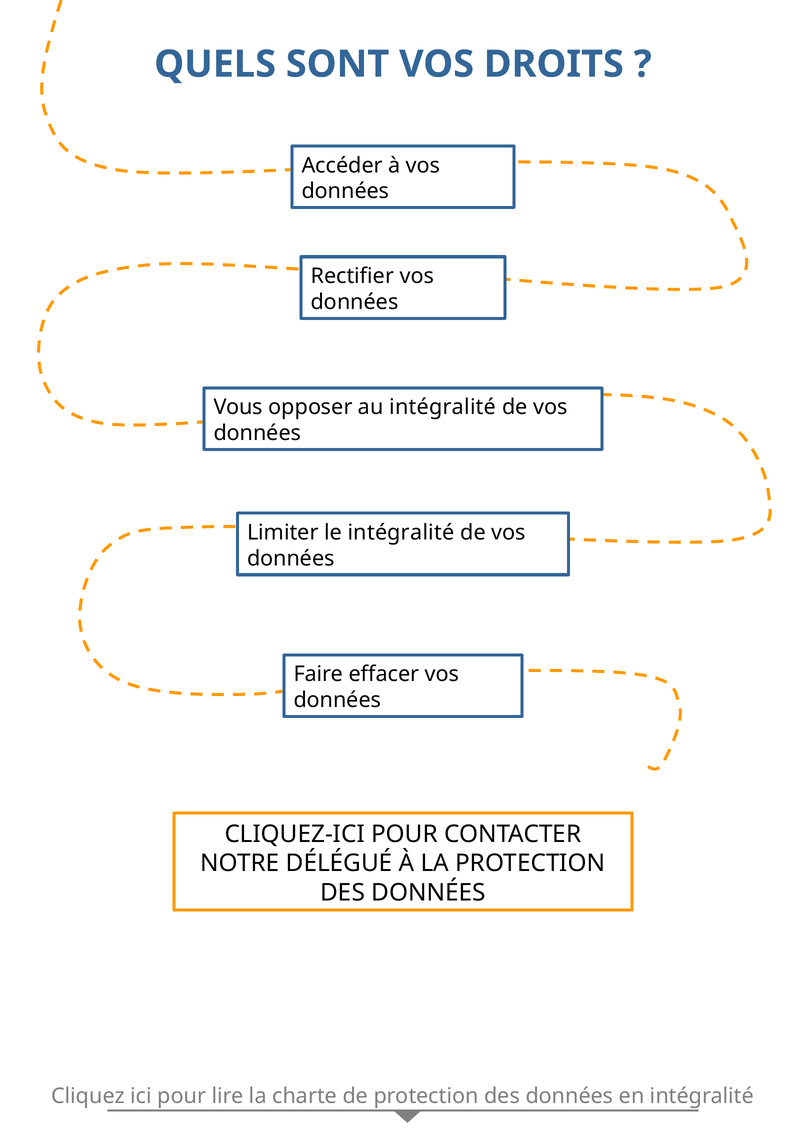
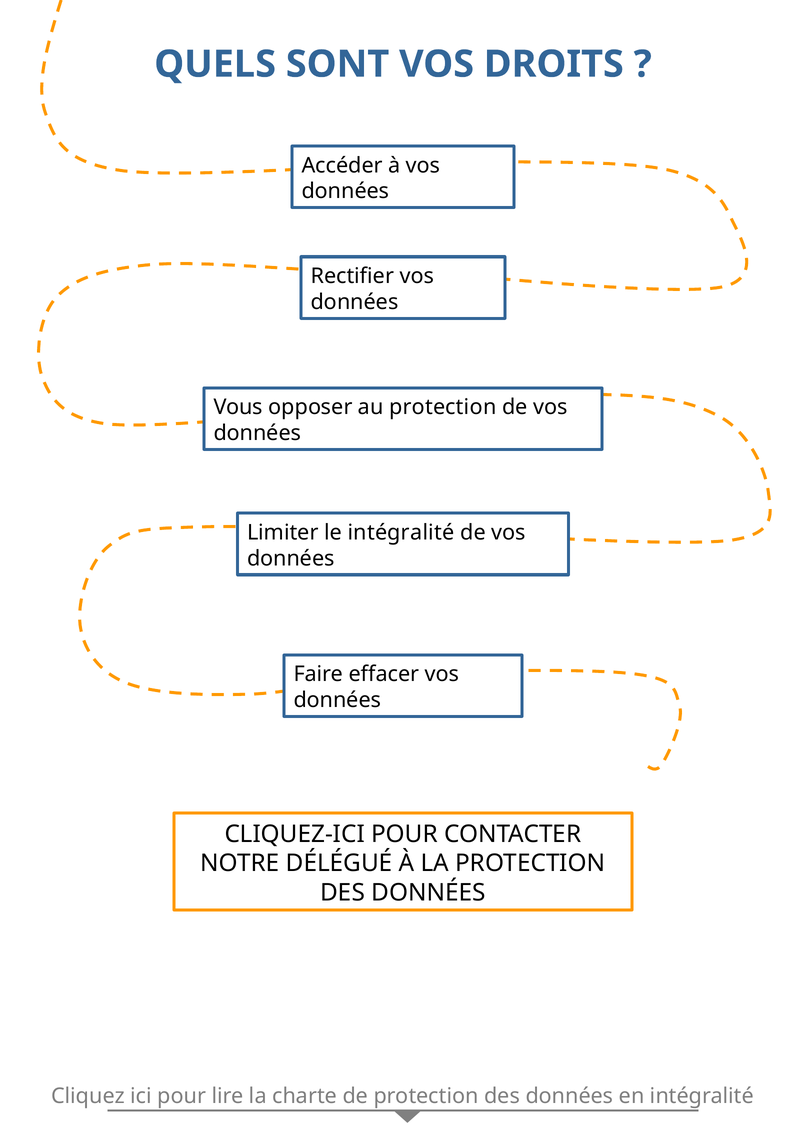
au intégralité: intégralité -> protection (443, 407)
